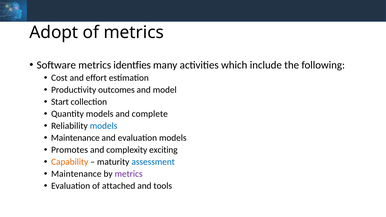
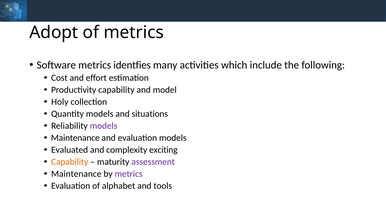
Productivity outcomes: outcomes -> capability (116, 90)
Start: Start -> Holy (60, 102)
complete: complete -> situations (150, 114)
models colour: blue -> purple (104, 126)
Promotes: Promotes -> Evaluated (70, 150)
assessment colour: blue -> purple (153, 162)
attached: attached -> alphabet (119, 186)
